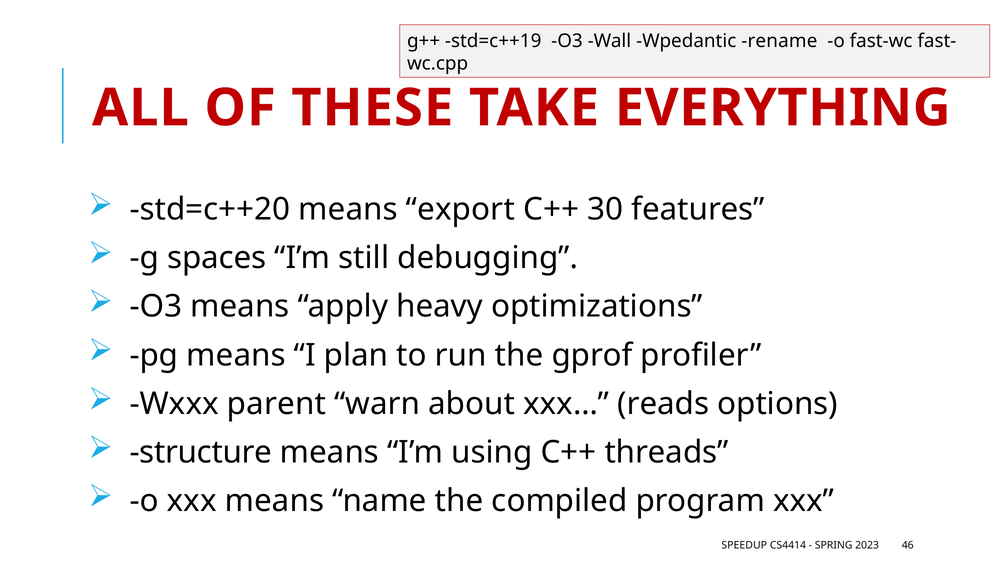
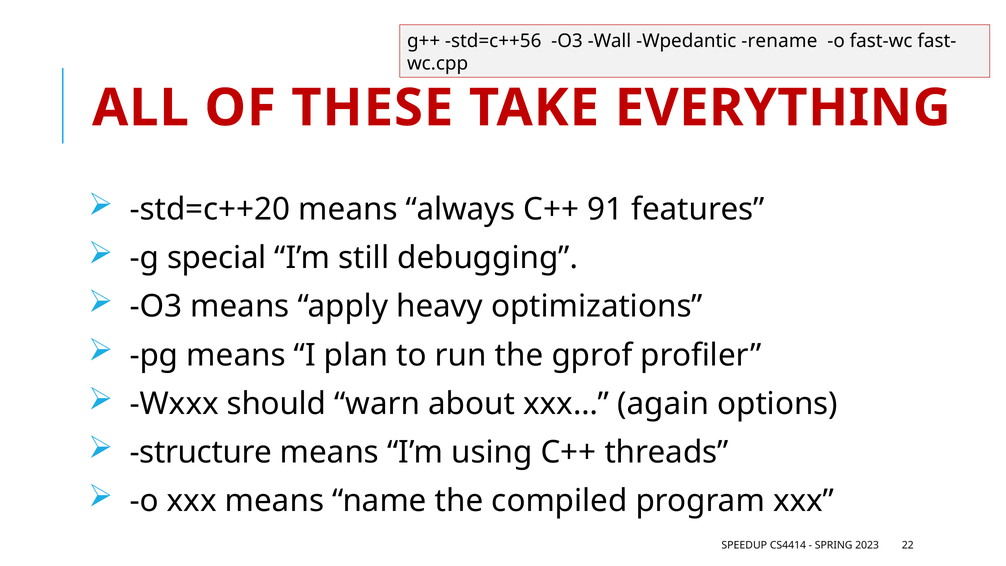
std=c++19: std=c++19 -> std=c++56 (493, 41)
export: export -> always (461, 209)
30: 30 -> 91 (605, 209)
spaces: spaces -> special (217, 258)
parent: parent -> should (277, 404)
reads: reads -> again (663, 404)
46: 46 -> 22 (908, 545)
